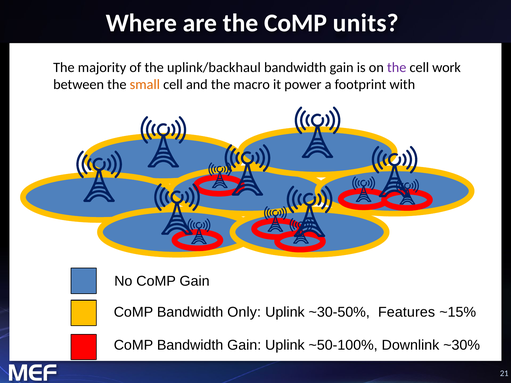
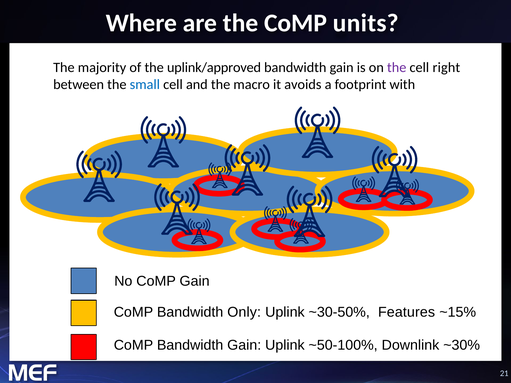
uplink/backhaul: uplink/backhaul -> uplink/approved (214, 67)
work: work -> right (446, 67)
small colour: orange -> blue (145, 84)
power: power -> avoids (303, 84)
